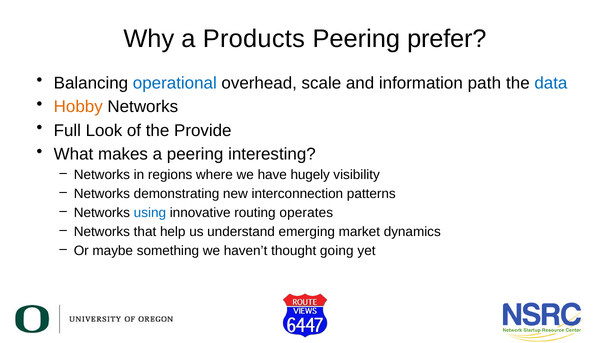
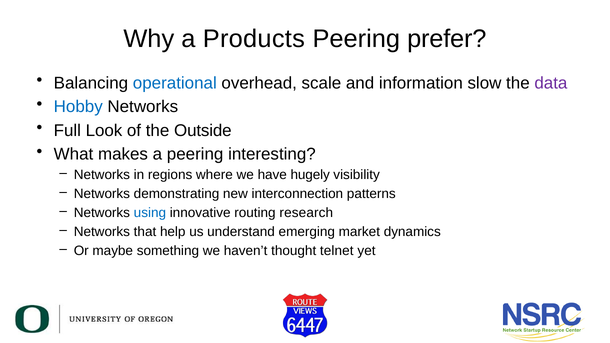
path: path -> slow (484, 83)
data colour: blue -> purple (551, 83)
Hobby colour: orange -> blue (78, 107)
Provide: Provide -> Outside (203, 131)
operates: operates -> research (306, 213)
going: going -> telnet (337, 251)
